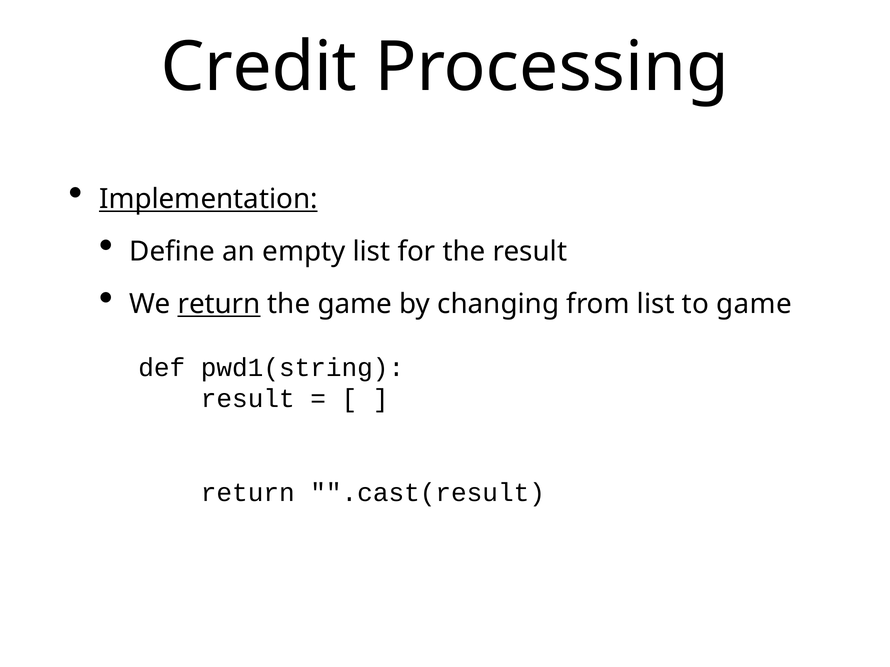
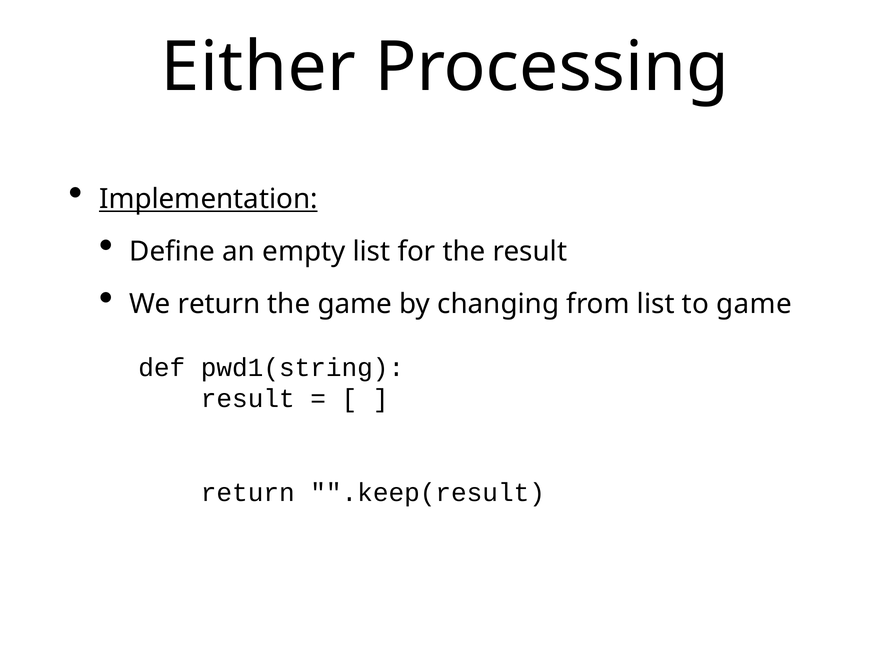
Credit: Credit -> Either (258, 67)
return underline: present -> none (219, 304)
.cast(result: .cast(result -> .keep(result (428, 493)
